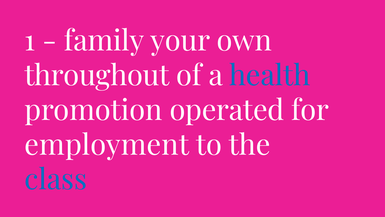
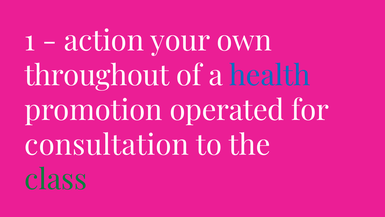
family: family -> action (104, 41)
employment: employment -> consultation (107, 145)
class colour: blue -> green (56, 180)
